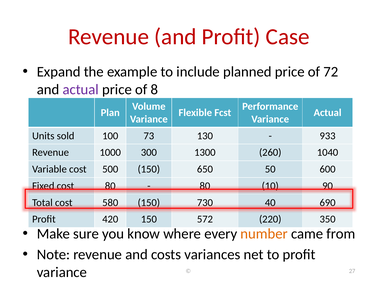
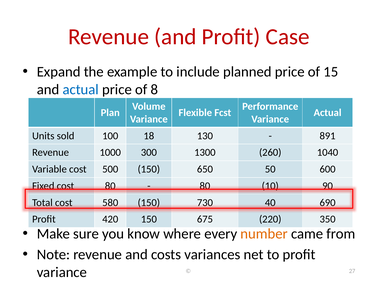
72: 72 -> 15 (331, 72)
actual colour: purple -> blue (81, 89)
73: 73 -> 18 (149, 136)
933: 933 -> 891 (328, 136)
572: 572 -> 675 (205, 219)
